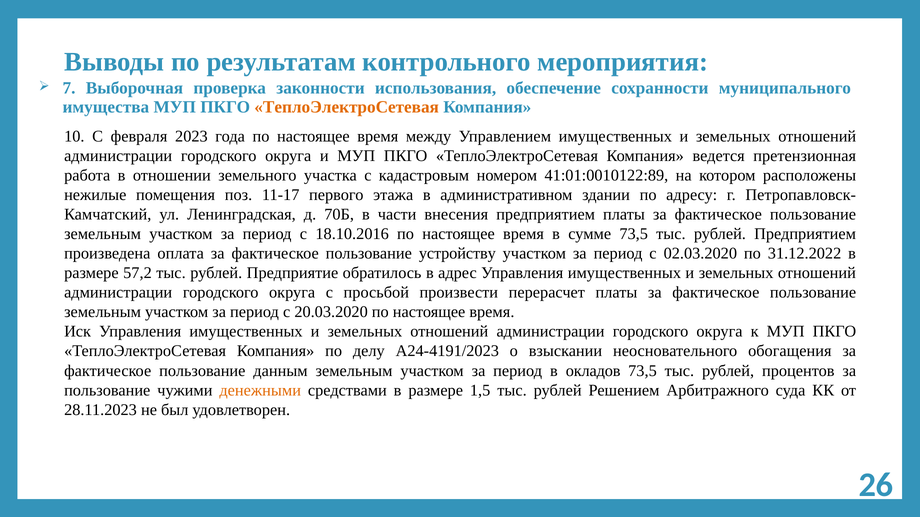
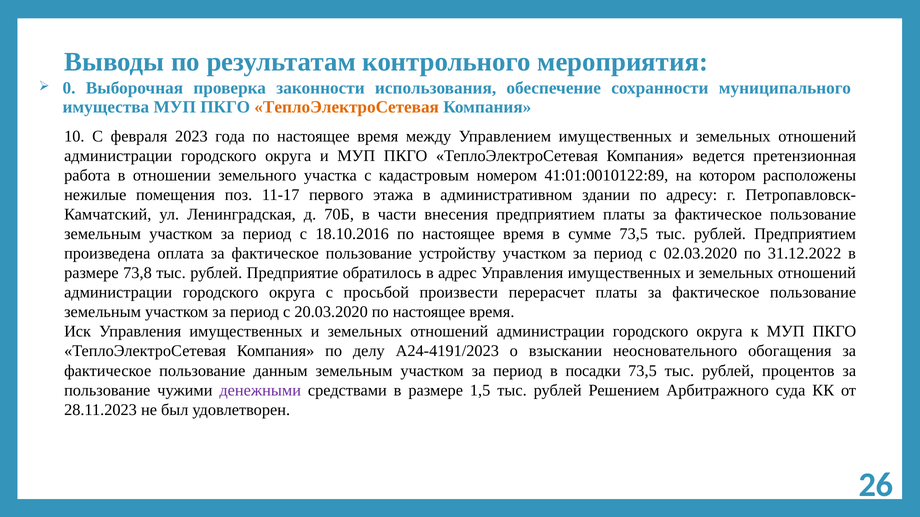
7: 7 -> 0 (69, 88)
57,2: 57,2 -> 73,8 (137, 273)
окладов: окладов -> посадки (593, 371)
денежными colour: orange -> purple (260, 391)
